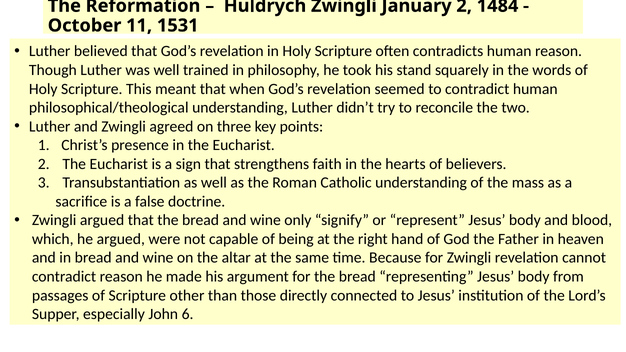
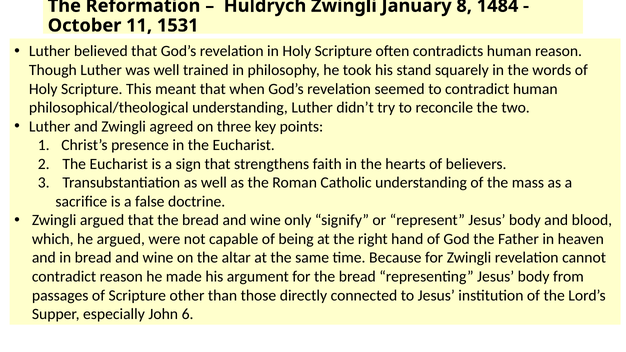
January 2: 2 -> 8 (464, 6)
